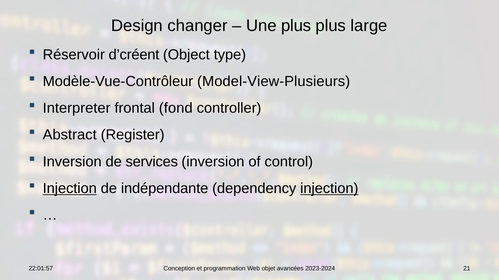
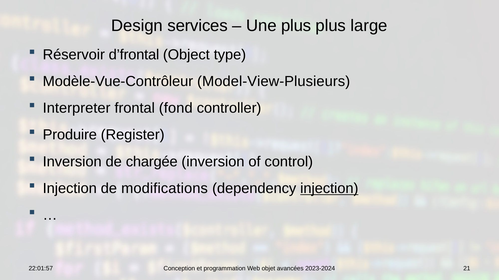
changer: changer -> services (198, 26)
d’créent: d’créent -> d’frontal (134, 55)
Abstract: Abstract -> Produire (70, 135)
services: services -> chargée (152, 162)
Injection underline: present -> none (70, 189)
indépendante: indépendante -> modifications (165, 189)
